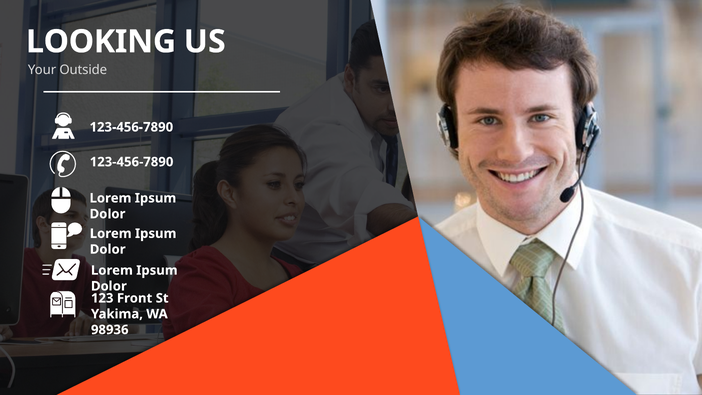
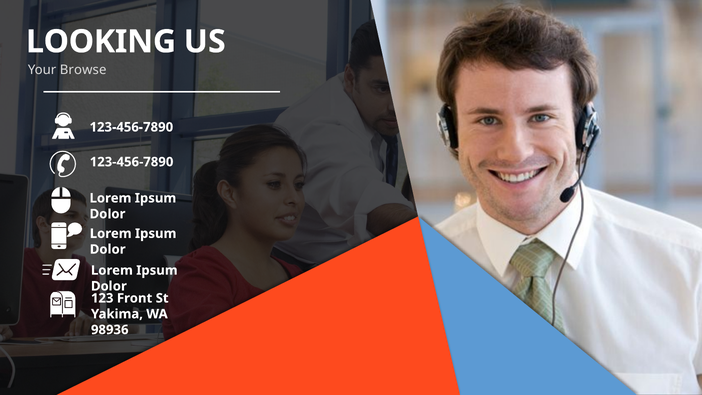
Outside: Outside -> Browse (83, 70)
